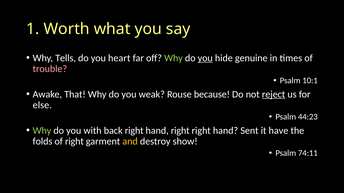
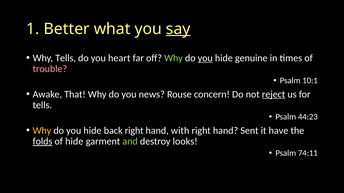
Worth: Worth -> Better (67, 29)
say underline: none -> present (178, 29)
weak: weak -> news (152, 94)
because: because -> concern (212, 94)
else: else -> tells (42, 105)
Why colour: light green -> yellow (42, 131)
with: with -> hide (92, 131)
hand right: right -> with (180, 131)
folds underline: none -> present (42, 142)
of right: right -> hide (74, 142)
and colour: yellow -> light green (130, 142)
show: show -> looks (185, 142)
